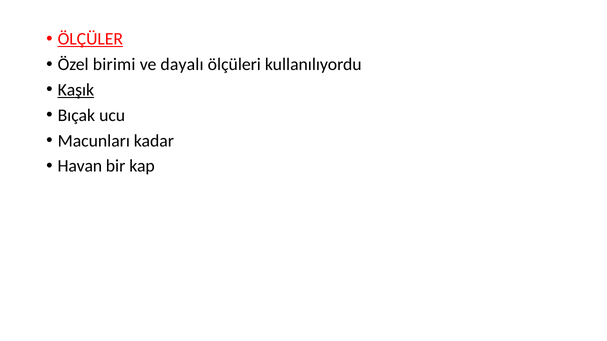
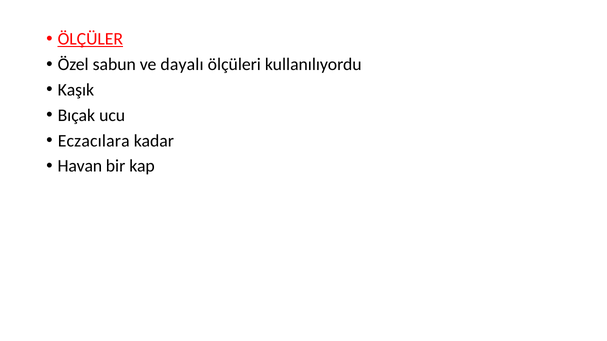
birimi: birimi -> sabun (114, 65)
Kaşık underline: present -> none (76, 90)
Macunları: Macunları -> Eczacılara (94, 141)
